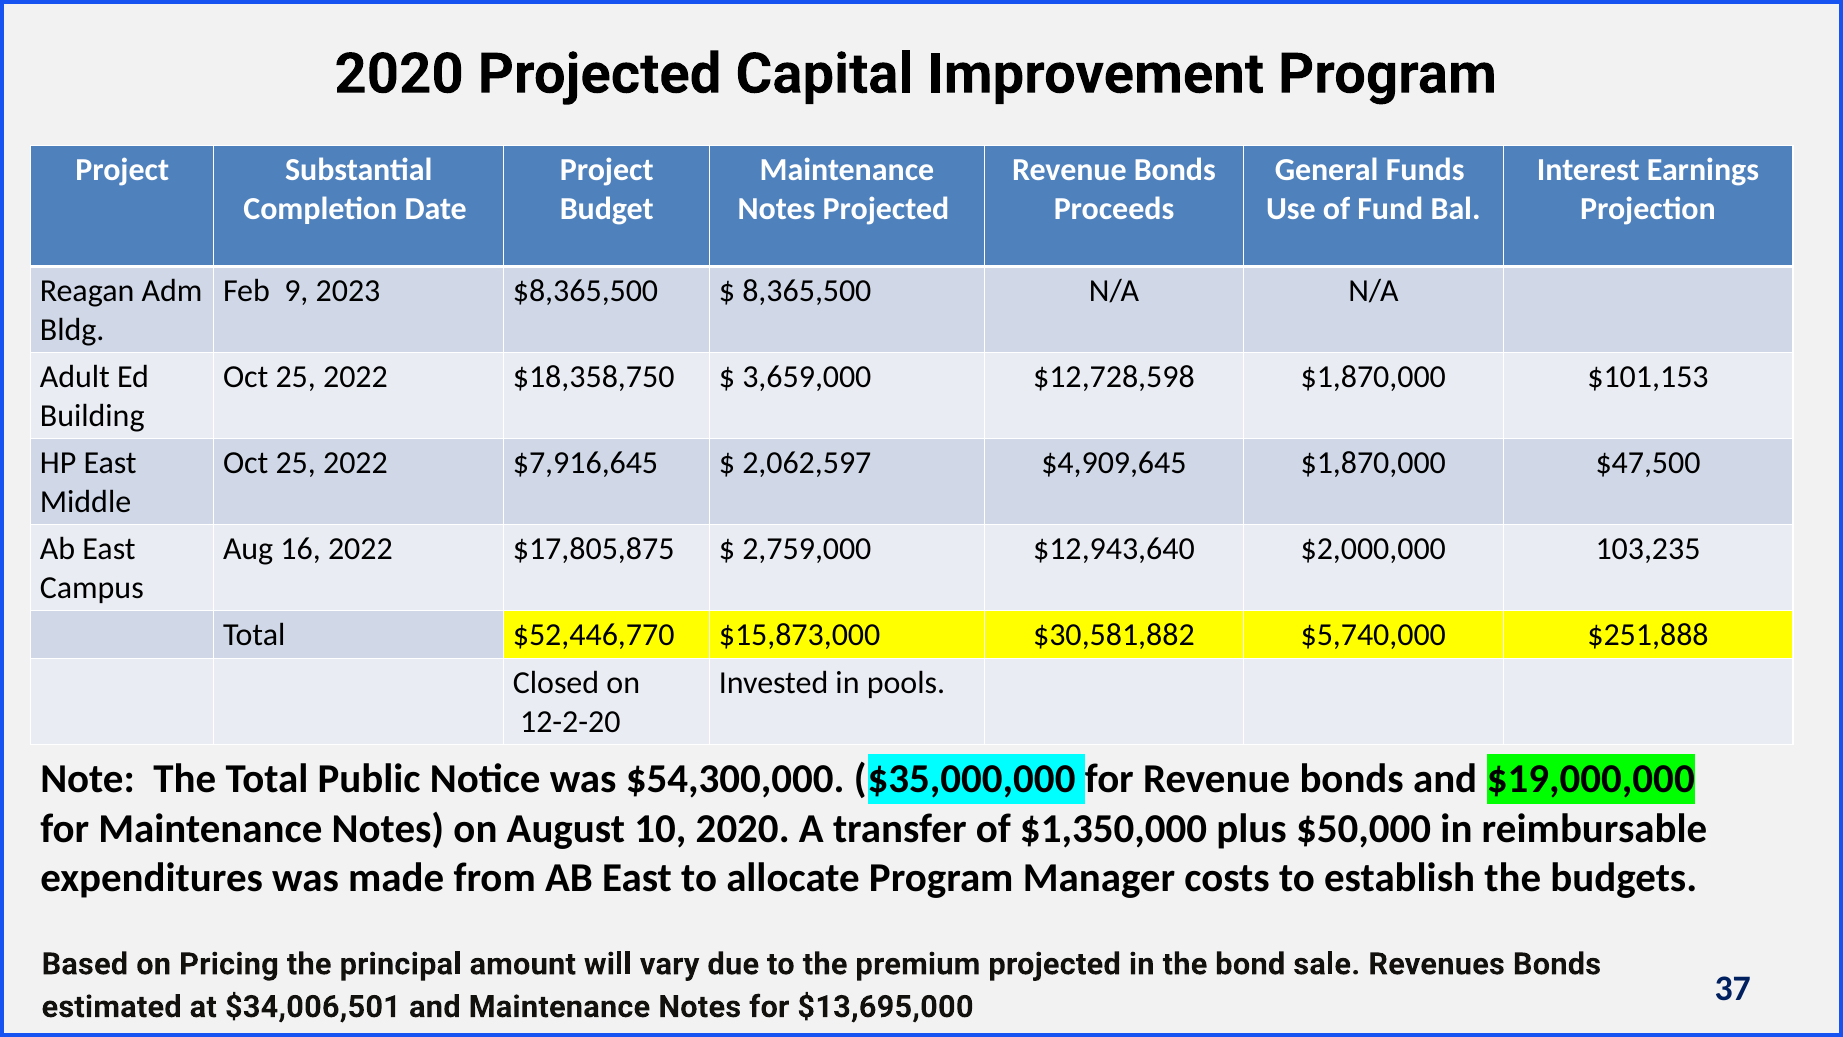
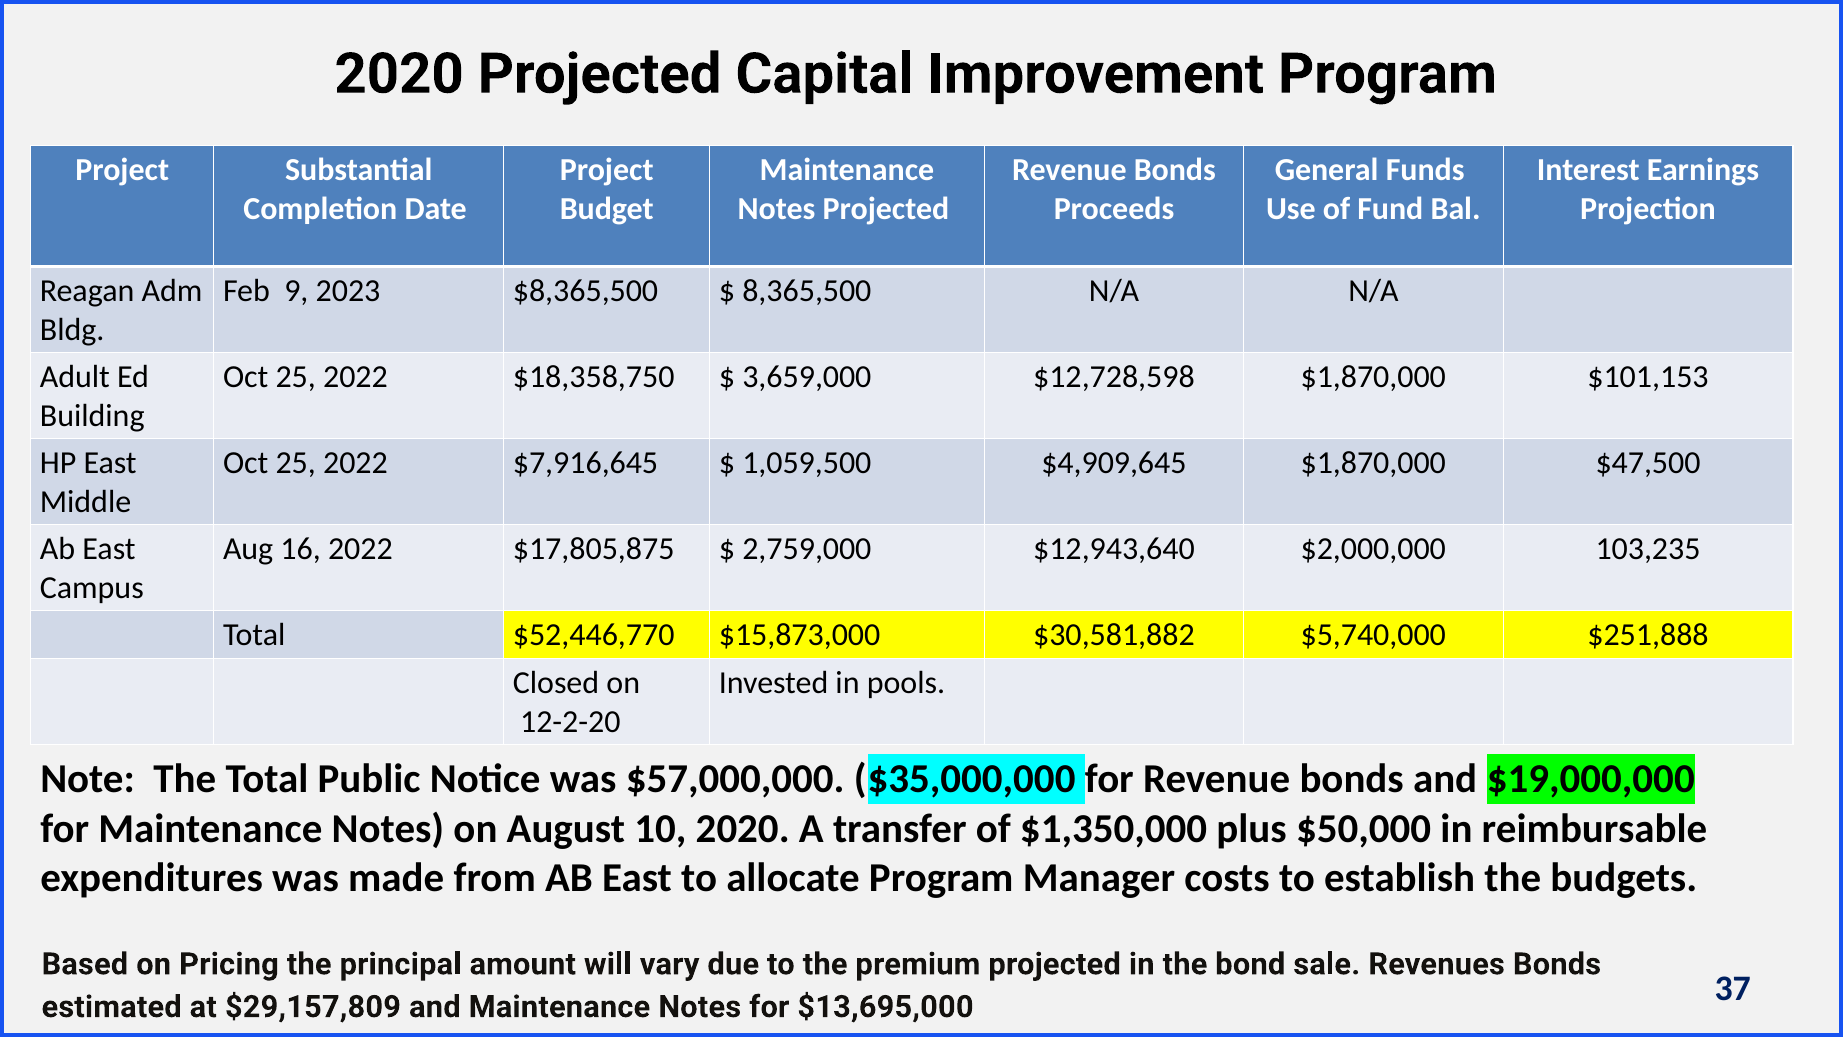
2,062,597: 2,062,597 -> 1,059,500 (807, 463)
$54,300,000: $54,300,000 -> $57,000,000 (735, 779)
$34,006,501: $34,006,501 -> $29,157,809 (313, 1007)
